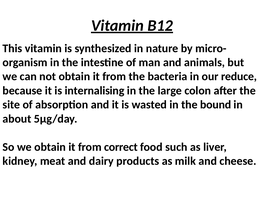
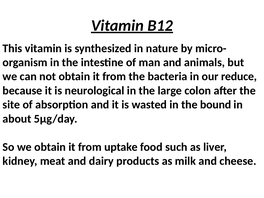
internalising: internalising -> neurological (95, 91)
correct: correct -> uptake (121, 147)
